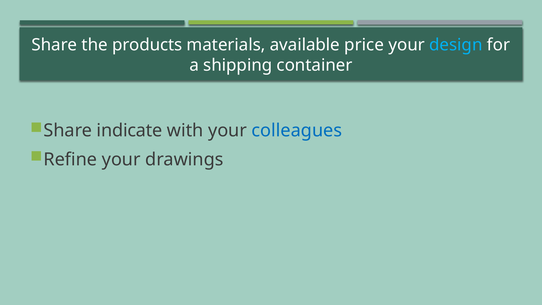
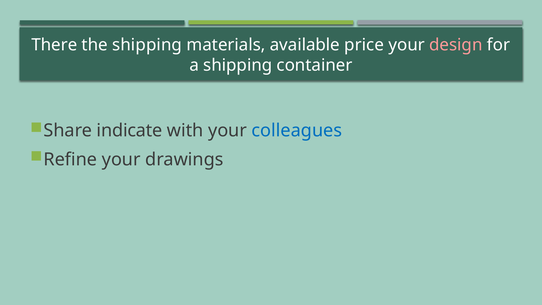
Share: Share -> There (54, 45)
the products: products -> shipping (147, 45)
design colour: light blue -> pink (456, 45)
